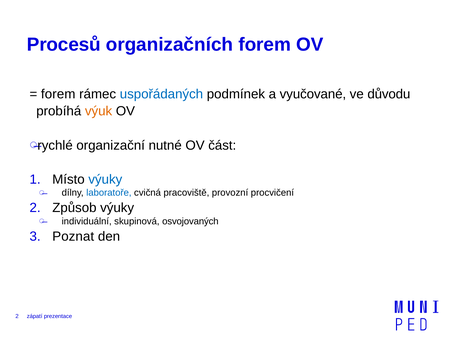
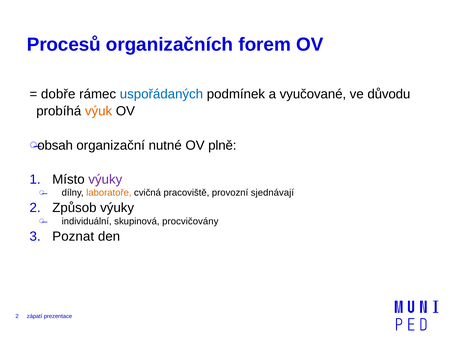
forem: forem -> dobře (58, 94)
rychlé: rychlé -> obsah (55, 145)
část: část -> plně (222, 145)
výuky colour: blue -> purple (105, 180)
laboratoře colour: blue -> orange (109, 193)
procvičení: procvičení -> sjednávají (272, 193)
osvojovaných: osvojovaných -> procvičovány (190, 221)
